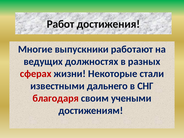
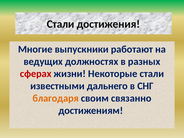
Работ: Работ -> Стали (61, 24)
благодаря colour: red -> orange (56, 98)
учеными: учеными -> связанно (131, 98)
